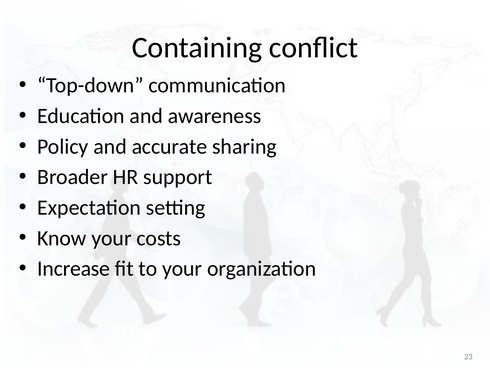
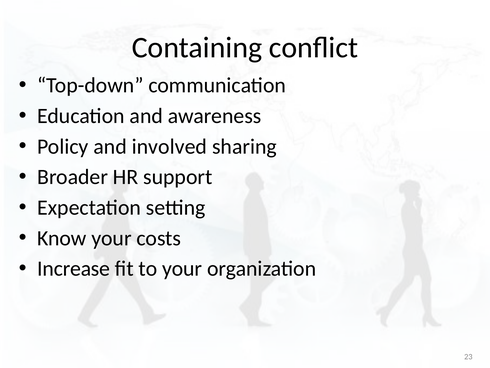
accurate: accurate -> involved (169, 146)
